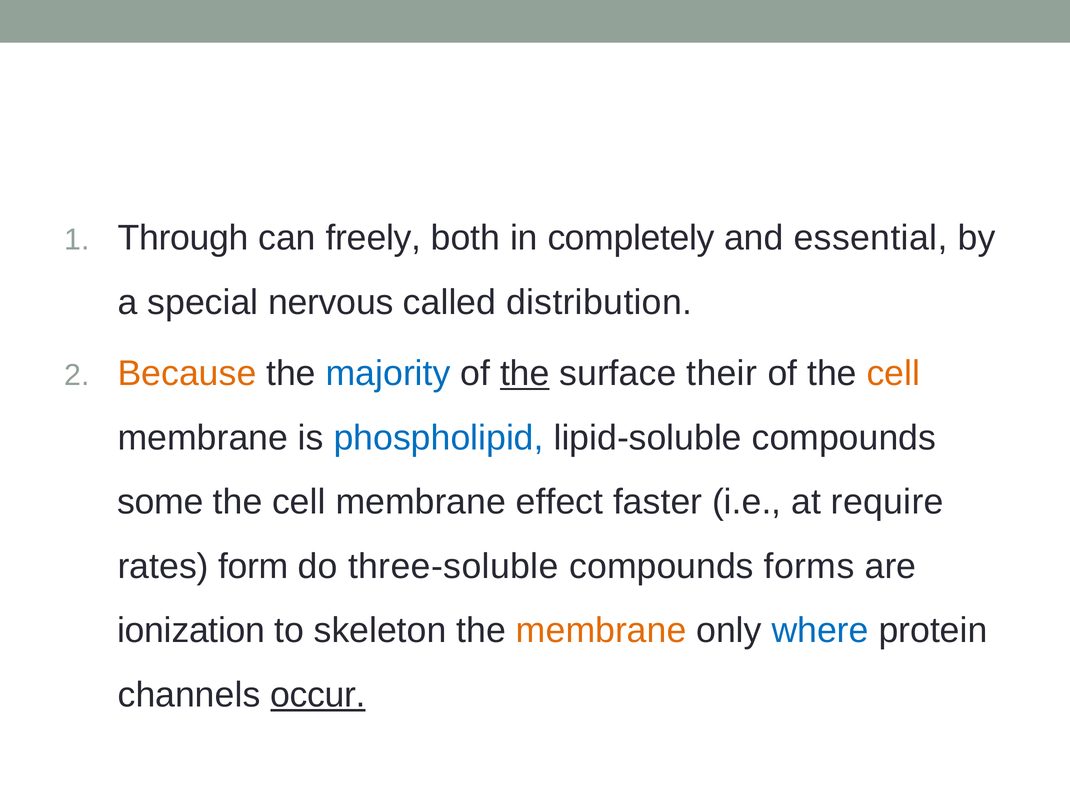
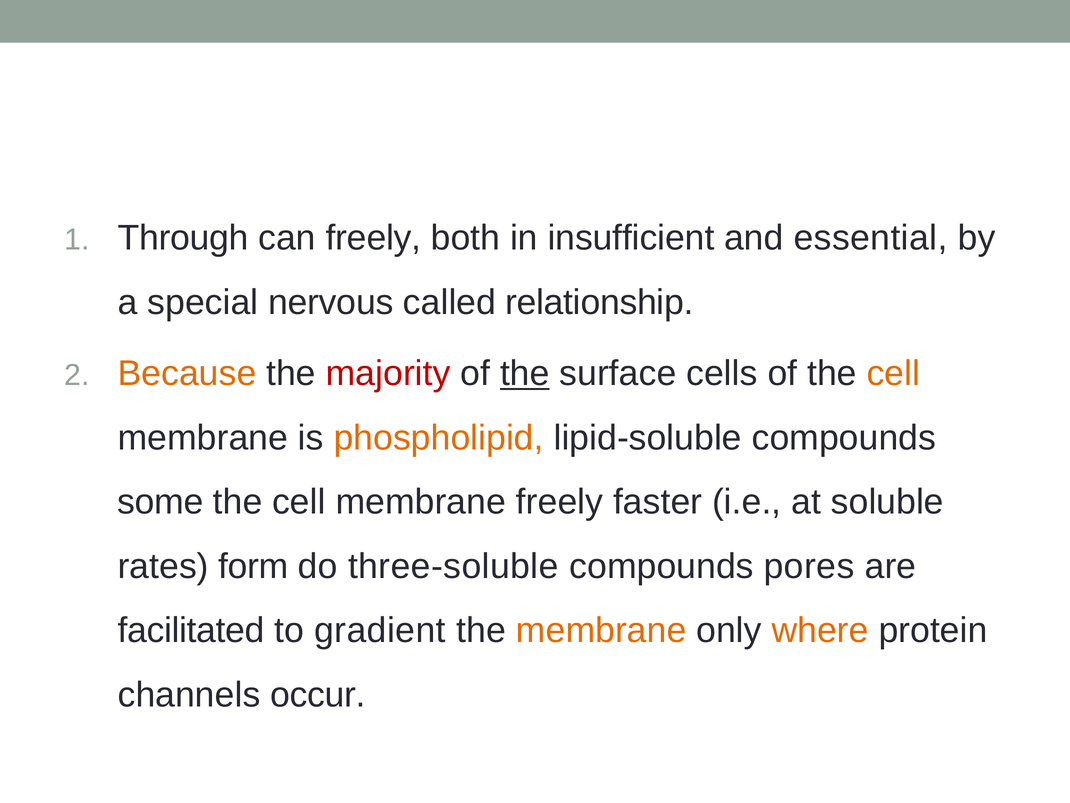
completely: completely -> insufficient (631, 238)
distribution: distribution -> relationship (599, 302)
majority colour: blue -> red (388, 373)
their: their -> cells (722, 373)
phospholipid colour: blue -> orange (439, 438)
membrane effect: effect -> freely (560, 502)
require: require -> soluble (887, 502)
forms: forms -> pores (809, 566)
ionization: ionization -> facilitated (191, 630)
skeleton: skeleton -> gradient (380, 630)
where colour: blue -> orange (820, 630)
occur underline: present -> none (318, 694)
